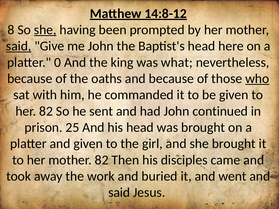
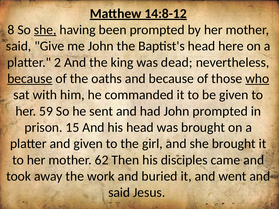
said underline: present -> none (19, 46)
0: 0 -> 2 (58, 62)
what: what -> dead (177, 62)
because underline: none -> present (30, 79)
her 82: 82 -> 59 (46, 111)
John continued: continued -> prompted (220, 111)
25: 25 -> 15 (72, 128)
mother 82: 82 -> 62 (102, 160)
